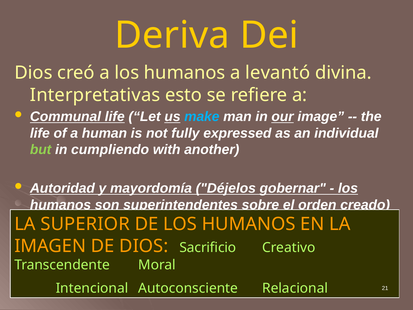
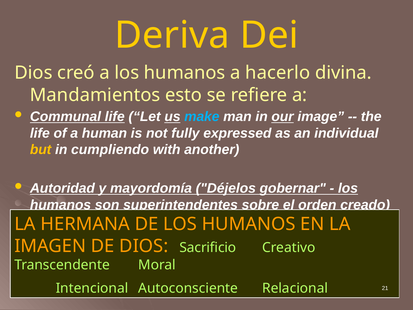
levantó: levantó -> hacerlo (278, 73)
Interpretativas: Interpretativas -> Mandamientos (95, 95)
but colour: light green -> yellow (41, 150)
SUPERIOR: SUPERIOR -> HERMANA (85, 224)
